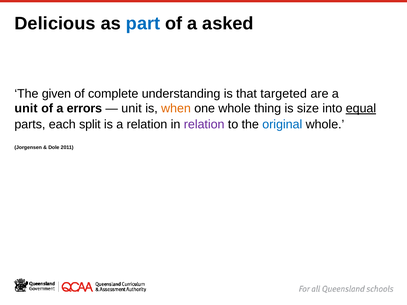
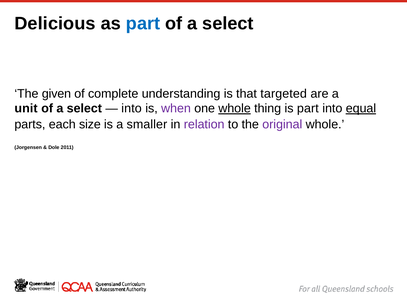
asked: asked -> select (228, 24)
errors: errors -> select (84, 109)
unit: unit -> into (132, 109)
when colour: orange -> purple (176, 109)
whole underline: none -> present (235, 109)
is size: size -> part (308, 109)
split: split -> size (90, 125)
a relation: relation -> smaller (147, 125)
original colour: blue -> purple (282, 125)
